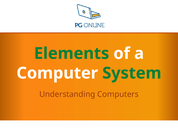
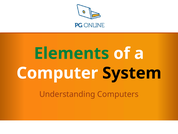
System colour: green -> black (132, 73)
